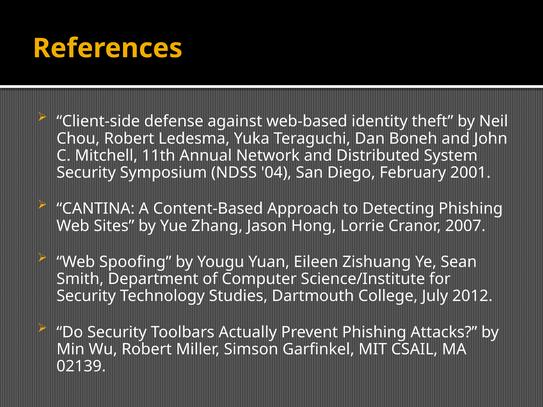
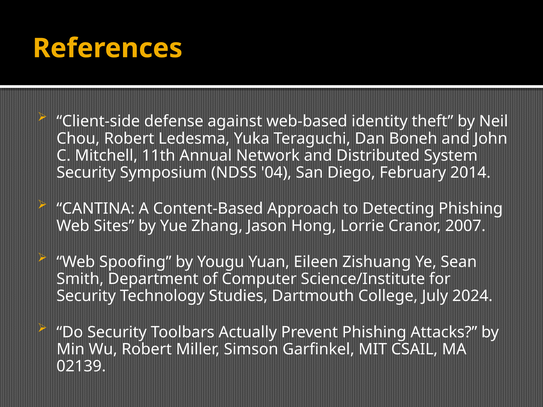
2001: 2001 -> 2014 (470, 173)
2012: 2012 -> 2024 (472, 296)
